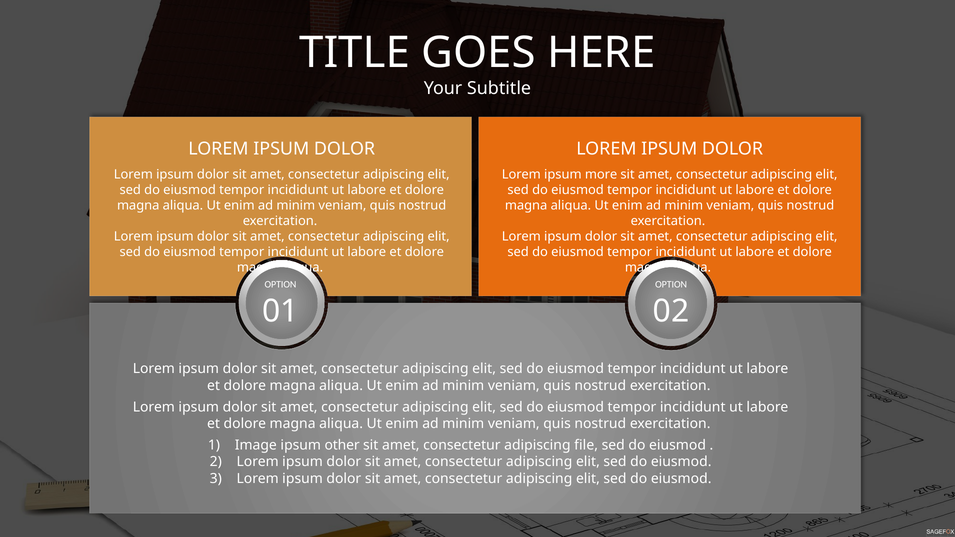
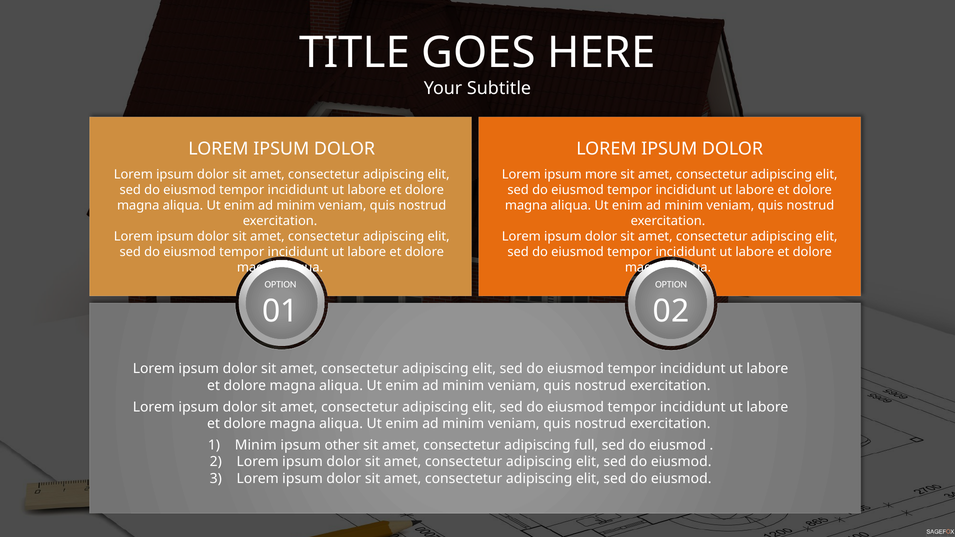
Image: Image -> Minim (256, 445)
file: file -> full (586, 445)
